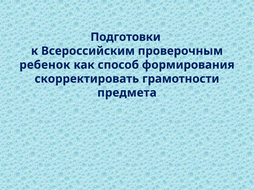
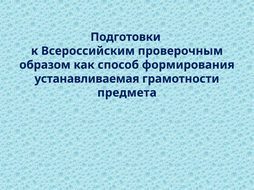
ребенок: ребенок -> образом (45, 65)
скорректировать: скорректировать -> устанавливаемая (87, 79)
